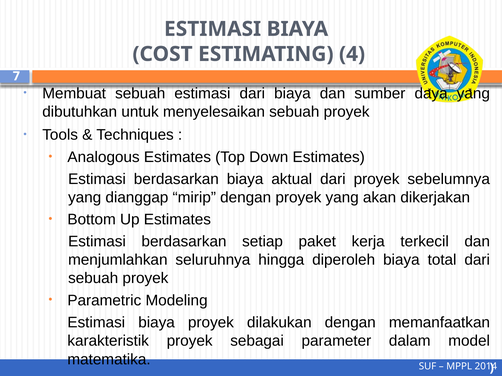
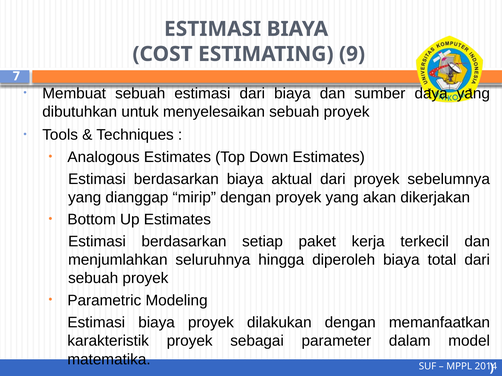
4: 4 -> 9 (352, 54)
